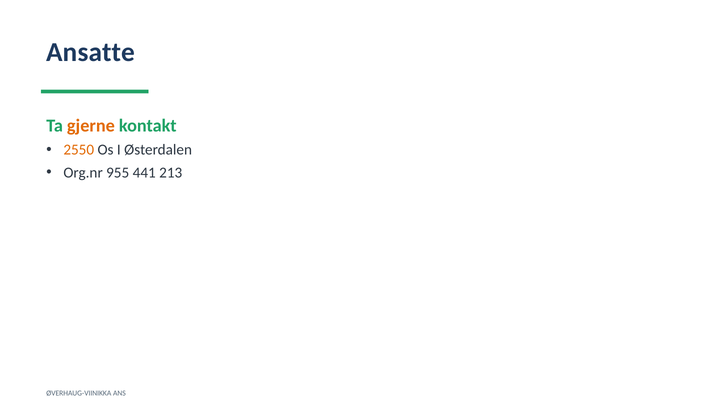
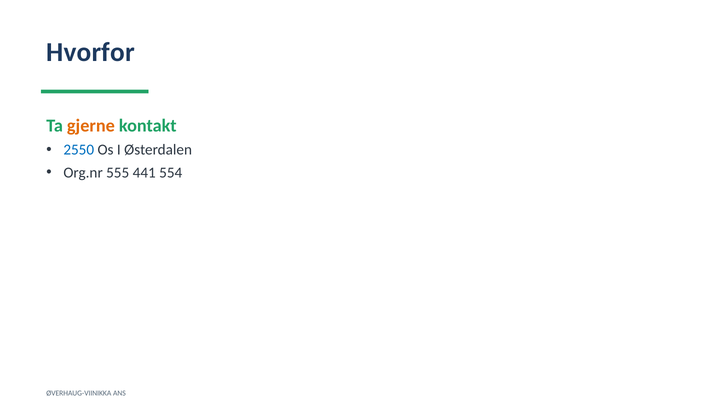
Ansatte: Ansatte -> Hvorfor (91, 52)
2550 colour: orange -> blue (79, 150)
955: 955 -> 555 (118, 172)
213: 213 -> 554 (171, 172)
